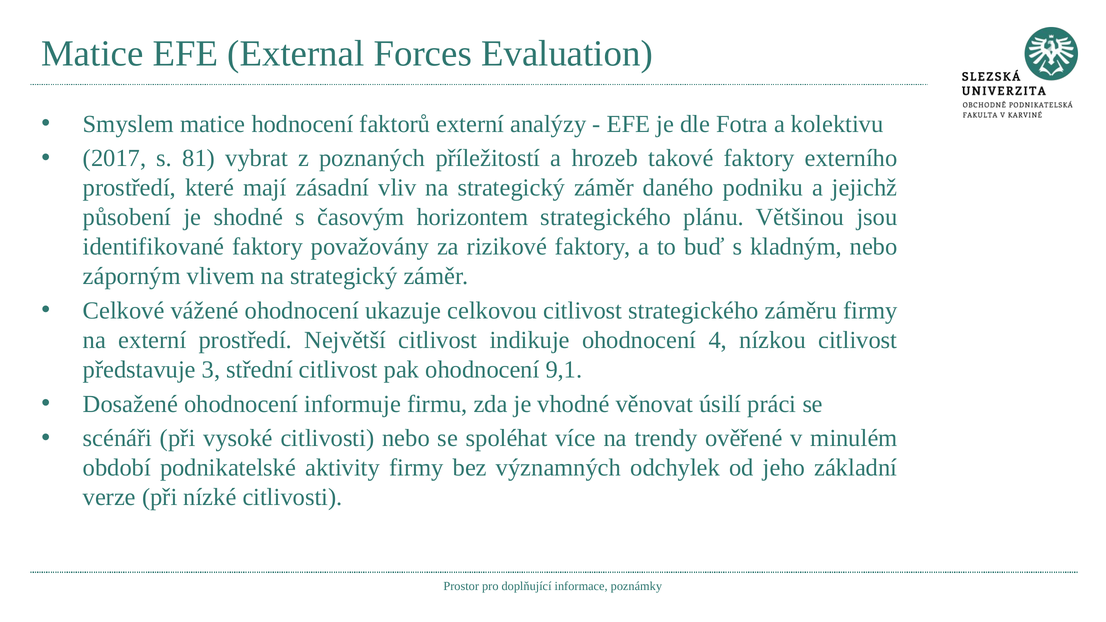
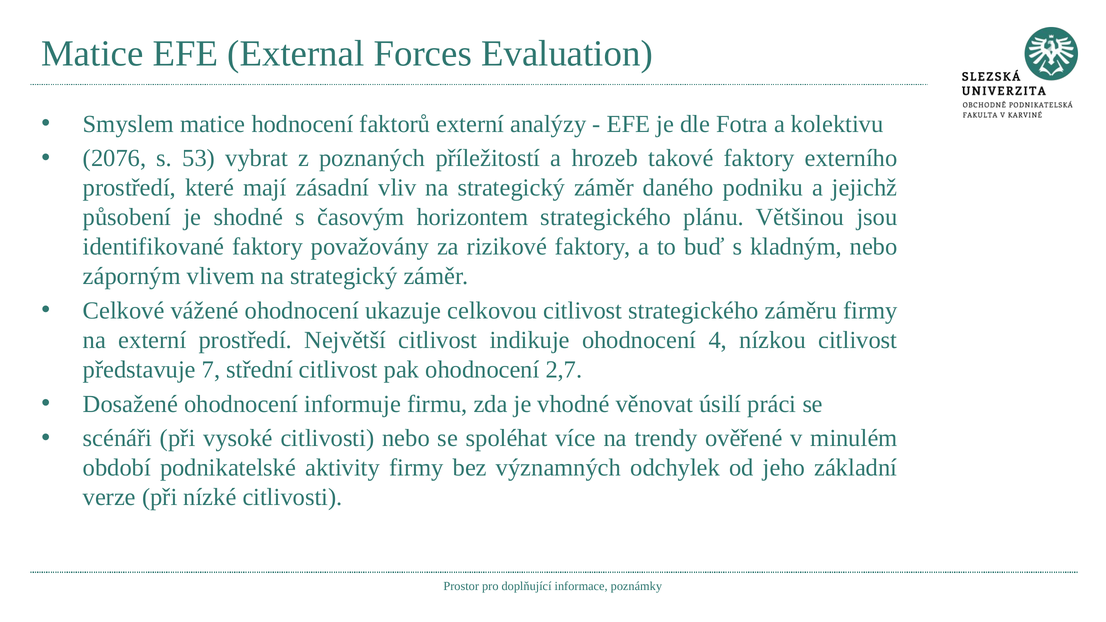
2017: 2017 -> 2076 (115, 158)
81: 81 -> 53 (199, 158)
3: 3 -> 7 (211, 370)
9,1: 9,1 -> 2,7 (564, 370)
